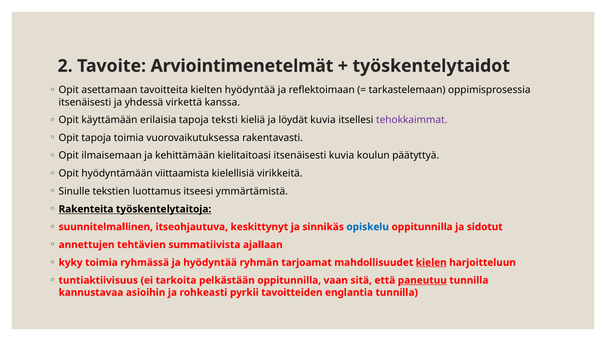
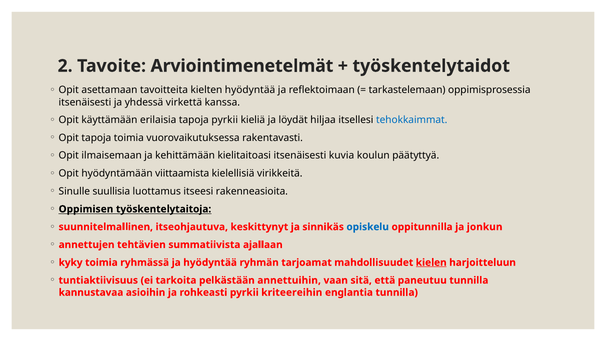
tapoja teksti: teksti -> pyrkii (225, 120)
löydät kuvia: kuvia -> hiljaa (323, 120)
tehokkaimmat colour: purple -> blue (412, 120)
tekstien: tekstien -> suullisia (111, 191)
ymmärtämistä: ymmärtämistä -> rakenneasioita (252, 191)
Rakenteita: Rakenteita -> Oppimisen (86, 209)
sidotut: sidotut -> jonkun (485, 227)
pelkästään oppitunnilla: oppitunnilla -> annettuihin (289, 280)
paneutuu underline: present -> none (422, 280)
tavoitteiden: tavoitteiden -> kriteereihin (292, 292)
